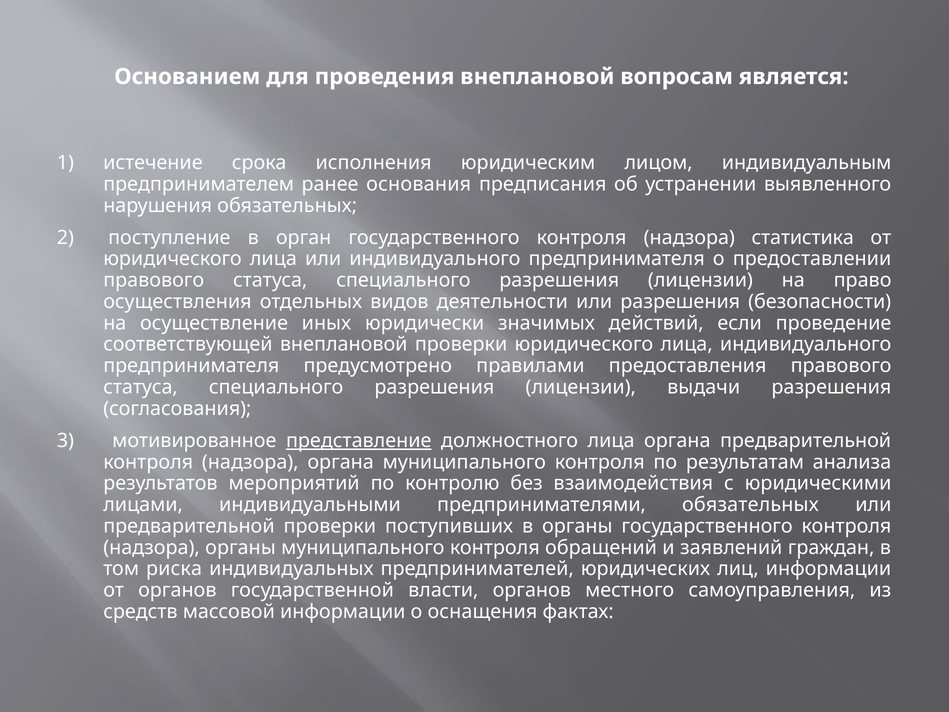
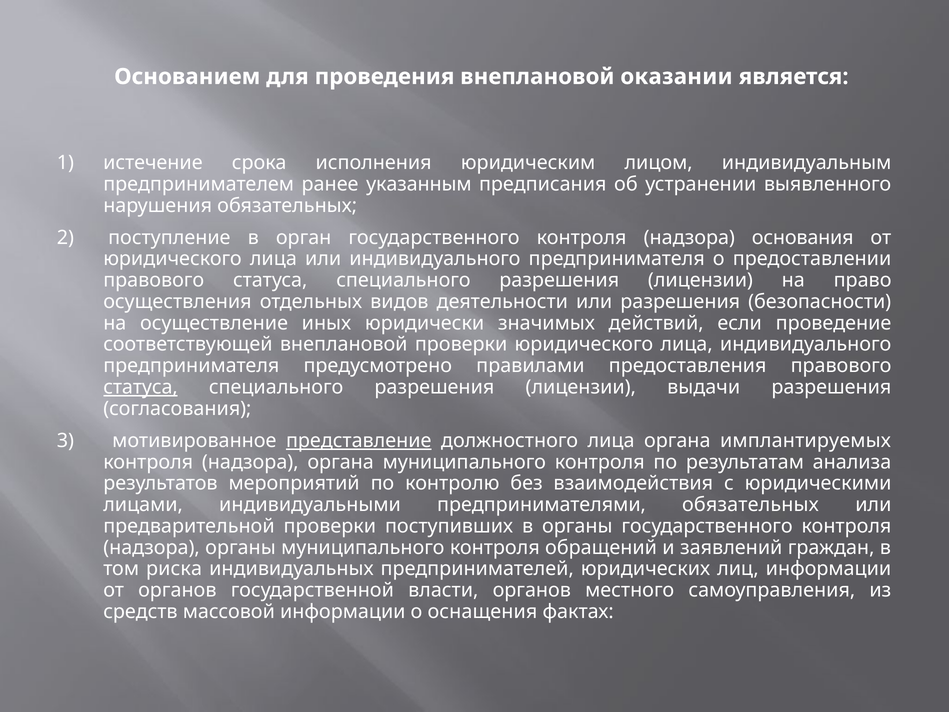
вопросам: вопросам -> оказании (676, 77)
основания: основания -> указанным (419, 184)
статистика: статистика -> основания (803, 237)
статуса underline: none -> present (141, 387)
органа предварительной: предварительной -> имплантируемых (805, 441)
